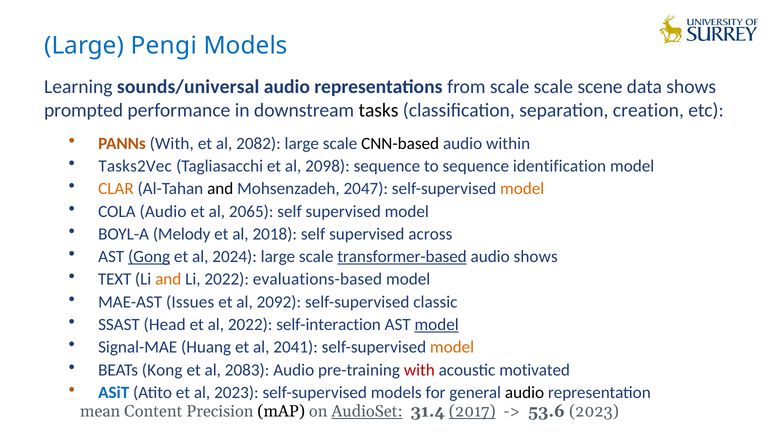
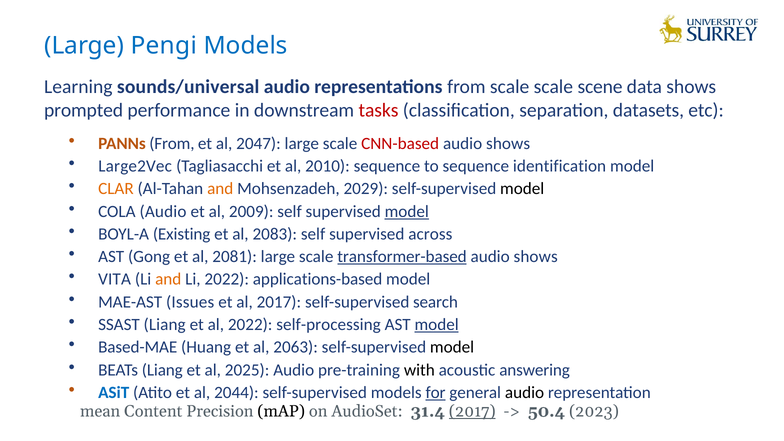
tasks colour: black -> red (379, 110)
creation: creation -> datasets (648, 110)
PANNs With: With -> From (172, 143)
2082: 2082 -> 2047 (258, 143)
CNN-based colour: black -> red (400, 143)
within: within -> shows (508, 143)
Tasks2Vec: Tasks2Vec -> Large2Vec (135, 166)
2098: 2098 -> 2010 (327, 166)
and colour: black -> orange (220, 189)
2047: 2047 -> 2029 (366, 189)
model colour: orange -> black (522, 189)
2065: 2065 -> 2009 (251, 211)
model underline: none -> present (407, 211)
Melody: Melody -> Existing (182, 234)
2018: 2018 -> 2083 (275, 234)
Gong underline: present -> none (149, 257)
2024: 2024 -> 2081 (235, 257)
TEXT: TEXT -> VITA (115, 279)
evaluations-based: evaluations-based -> applications-based (318, 279)
al 2092: 2092 -> 2017 (279, 302)
classic: classic -> search (435, 302)
SSAST Head: Head -> Liang (165, 325)
self-interaction: self-interaction -> self-processing (329, 325)
Signal-MAE: Signal-MAE -> Based-MAE (138, 347)
2041: 2041 -> 2063 (296, 347)
model colour: orange -> black (452, 347)
BEATs Kong: Kong -> Liang (162, 370)
2083: 2083 -> 2025 (247, 370)
with colour: red -> black (419, 370)
motivated: motivated -> answering (535, 370)
al 2023: 2023 -> 2044 (236, 393)
for underline: none -> present (436, 393)
AudioSet underline: present -> none (367, 411)
53.6: 53.6 -> 50.4 (547, 411)
